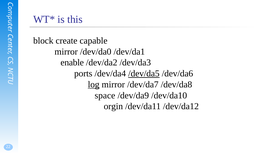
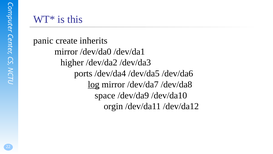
block: block -> panic (43, 41)
capable: capable -> inherits (94, 41)
enable: enable -> higher (72, 62)
/dev/da5 underline: present -> none (144, 73)
